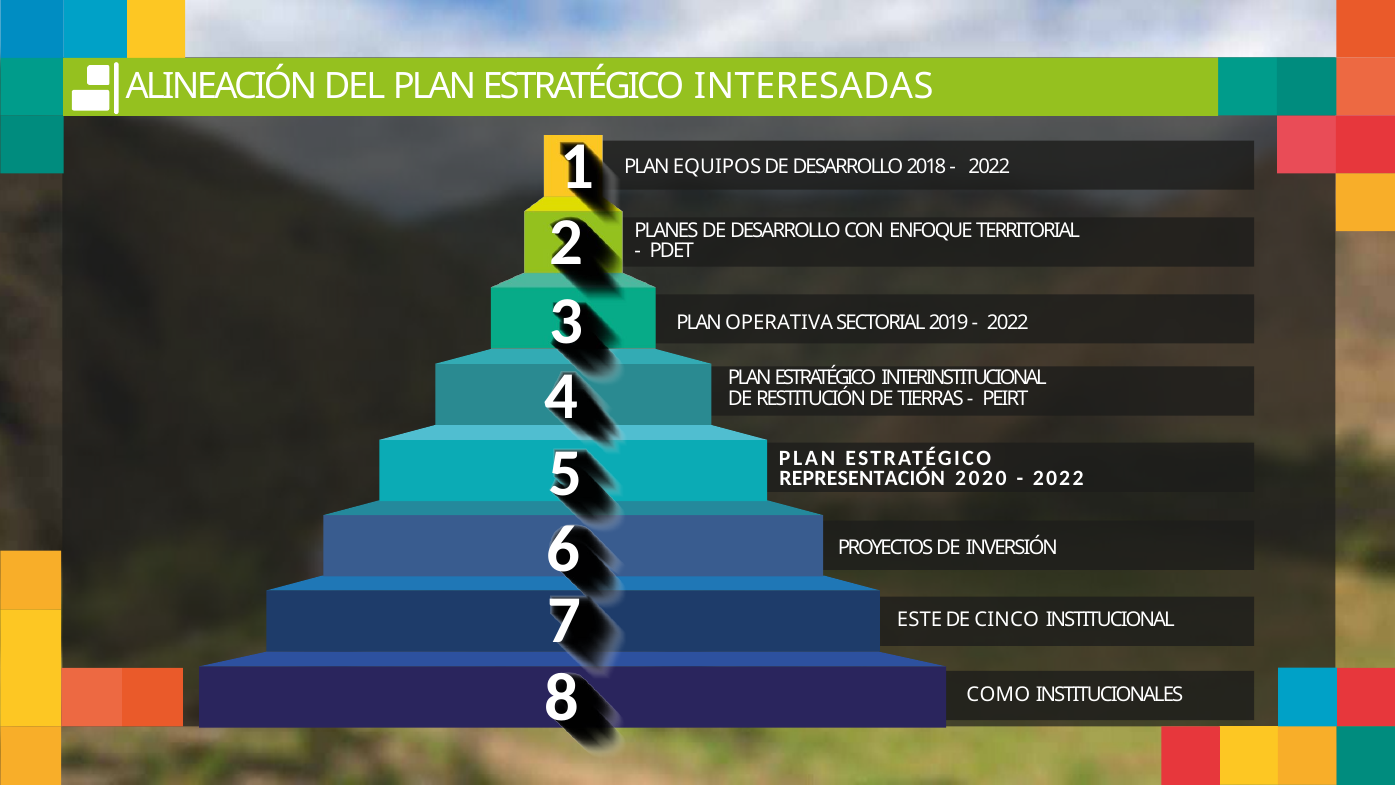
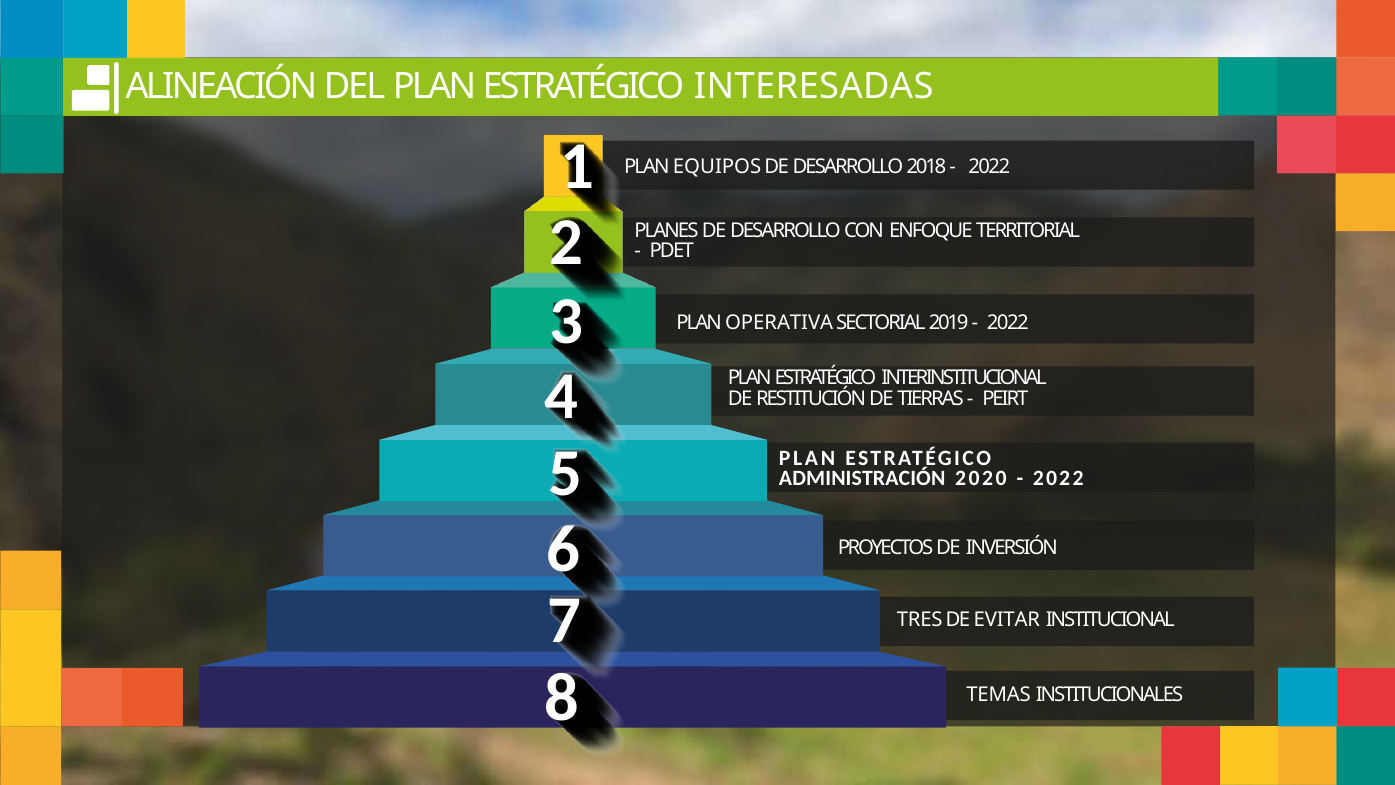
REPRESENTACIÓN: REPRESENTACIÓN -> ADMINISTRACIÓN (862, 478)
ESTE: ESTE -> TRES (920, 620)
CINCO: CINCO -> EVITAR (1007, 620)
COMO: COMO -> TEMAS (999, 695)
